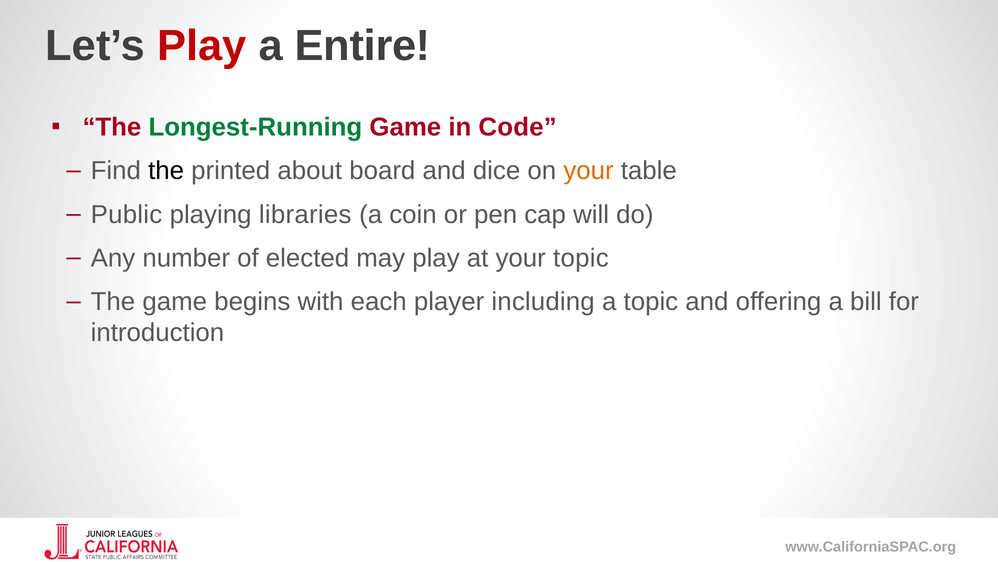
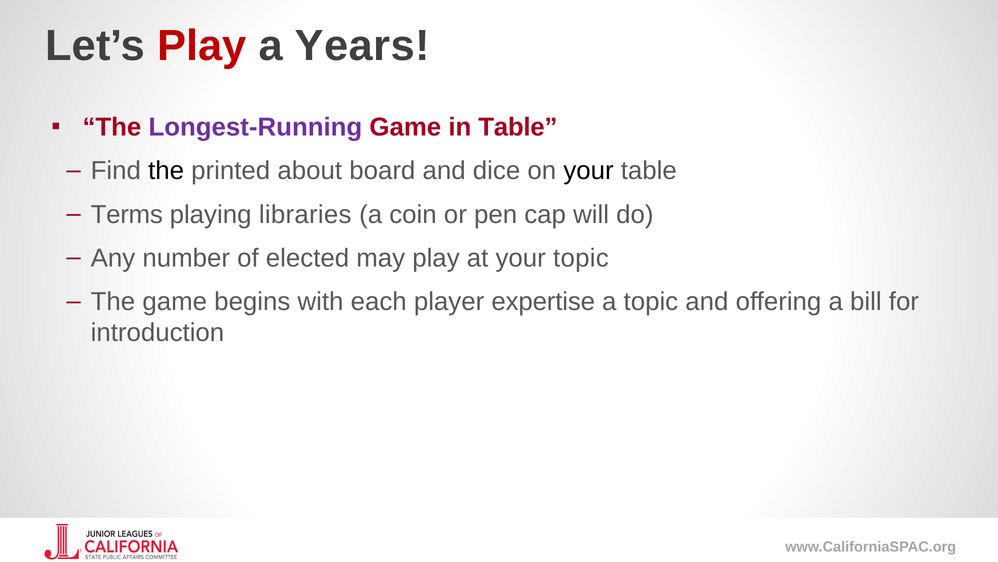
Entire: Entire -> Years (362, 46)
Longest-Running colour: green -> purple (255, 127)
in Code: Code -> Table (518, 127)
your colour: orange -> black (589, 171)
Public: Public -> Terms (127, 214)
including: including -> expertise (543, 302)
